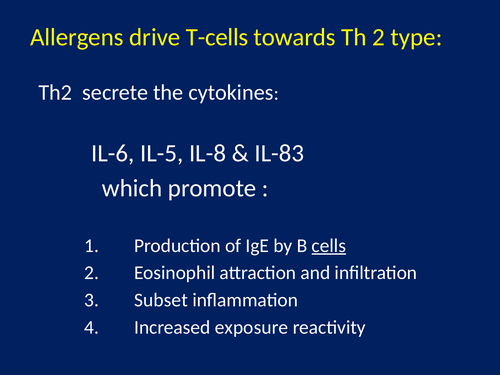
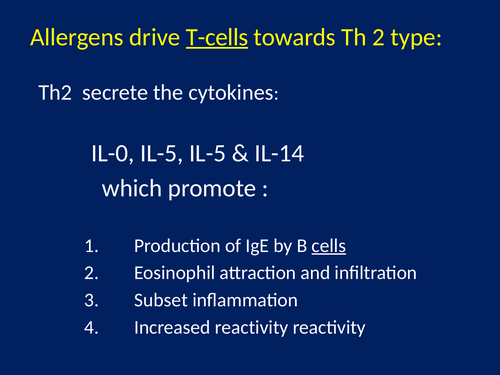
T-cells underline: none -> present (217, 37)
IL-6: IL-6 -> IL-0 (113, 153)
IL-5 IL-8: IL-8 -> IL-5 (208, 153)
IL-83: IL-83 -> IL-14 (279, 153)
Increased exposure: exposure -> reactivity (252, 327)
